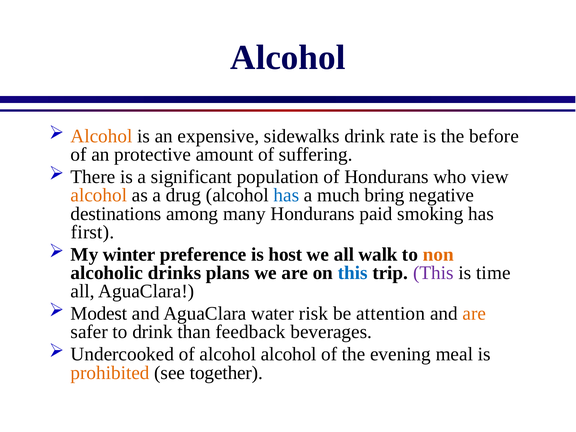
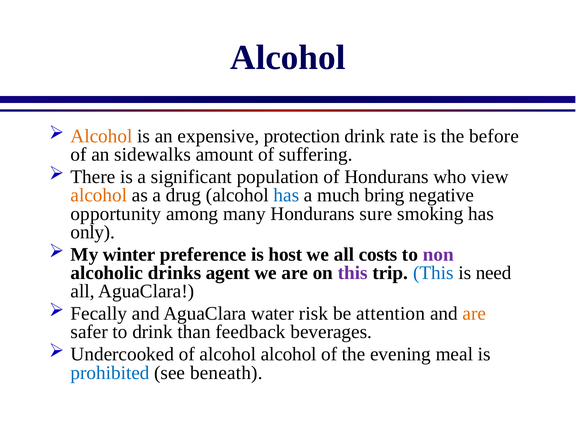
sidewalks: sidewalks -> protection (302, 136)
protective: protective -> sidewalks (153, 155)
destinations: destinations -> opportunity (116, 214)
paid: paid -> sure (376, 214)
first: first -> only (93, 232)
walk: walk -> costs (378, 254)
non colour: orange -> purple (438, 254)
plans: plans -> agent (228, 273)
this colour: blue -> purple (353, 273)
This colour: purple -> blue (433, 273)
time: time -> need (494, 273)
Modest: Modest -> Fecally (99, 314)
prohibited colour: orange -> blue (110, 373)
together: together -> beneath (226, 373)
